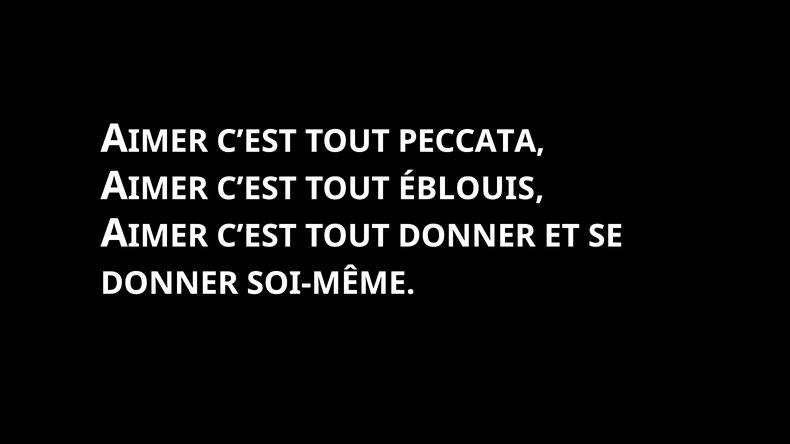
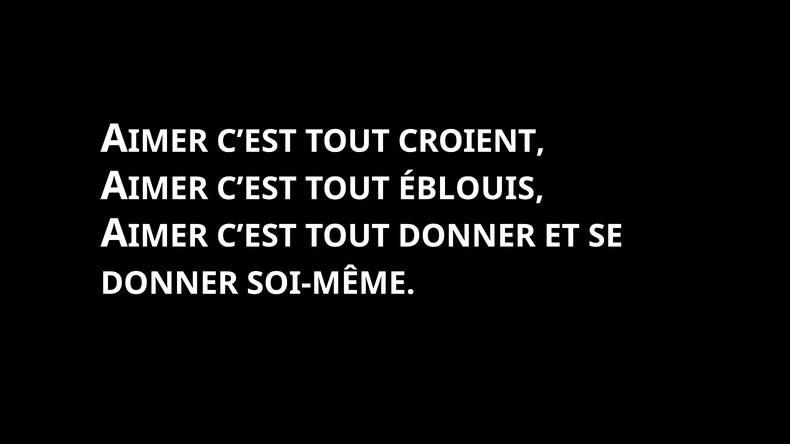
PECCATA: PECCATA -> CROIENT (471, 141)
